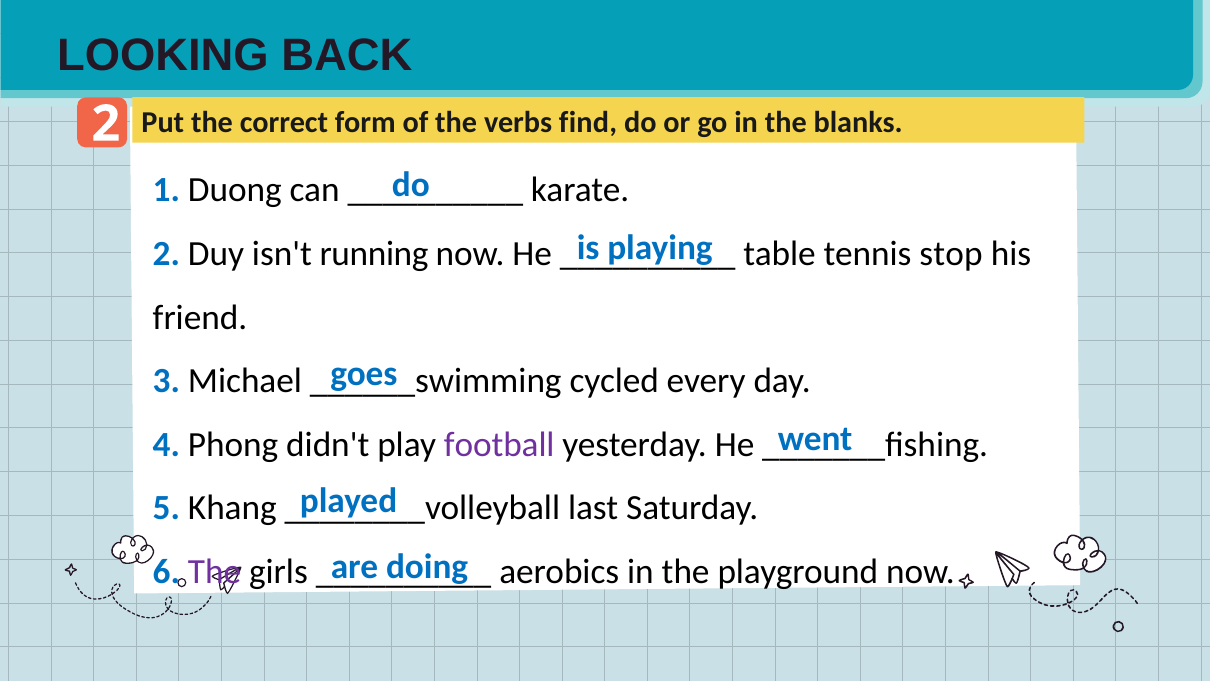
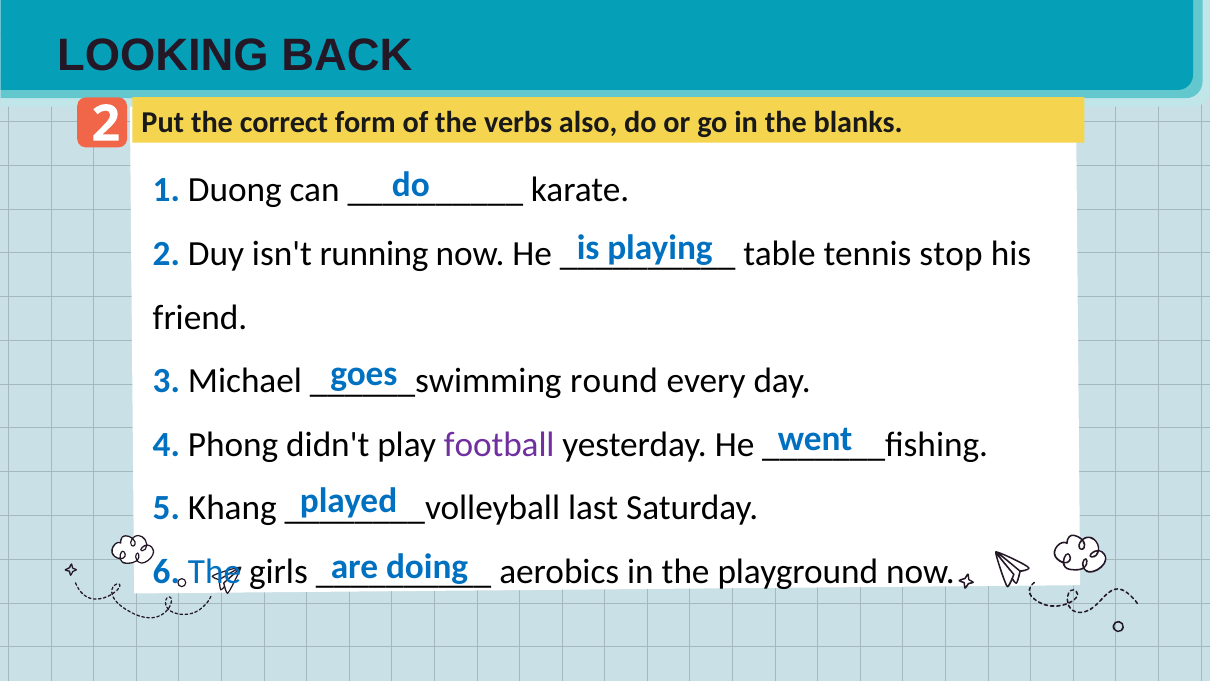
find: find -> also (588, 122)
cycled: cycled -> round (614, 381)
The colour: purple -> blue (215, 572)
